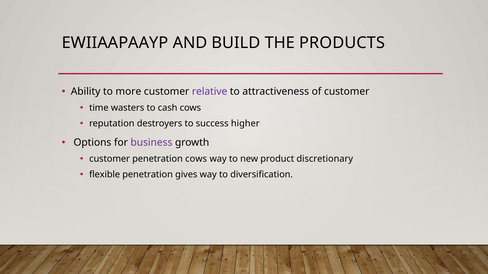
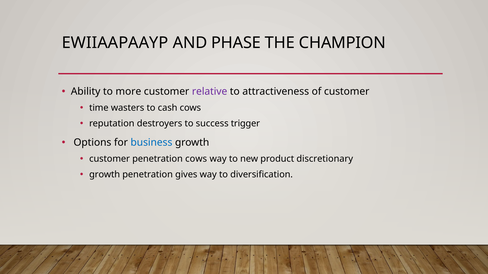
BUILD: BUILD -> PHASE (236, 43)
PRODUCTS: PRODUCTS -> CHAMPION (342, 43)
higher: higher -> trigger (245, 124)
business colour: purple -> blue (151, 143)
flexible: flexible -> growth (105, 175)
